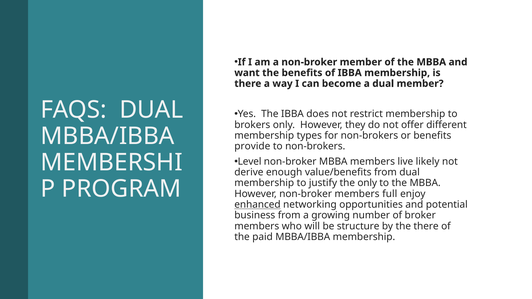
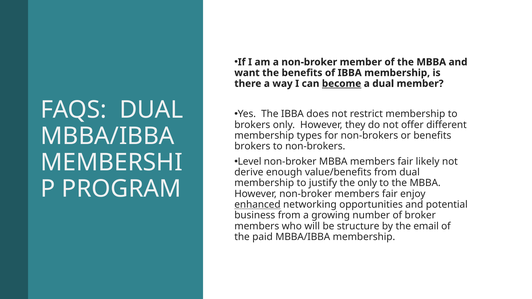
become underline: none -> present (342, 84)
provide: provide -> brokers (252, 146)
MBBA members live: live -> fair (405, 162)
non-broker members full: full -> fair (390, 194)
the there: there -> email (426, 226)
